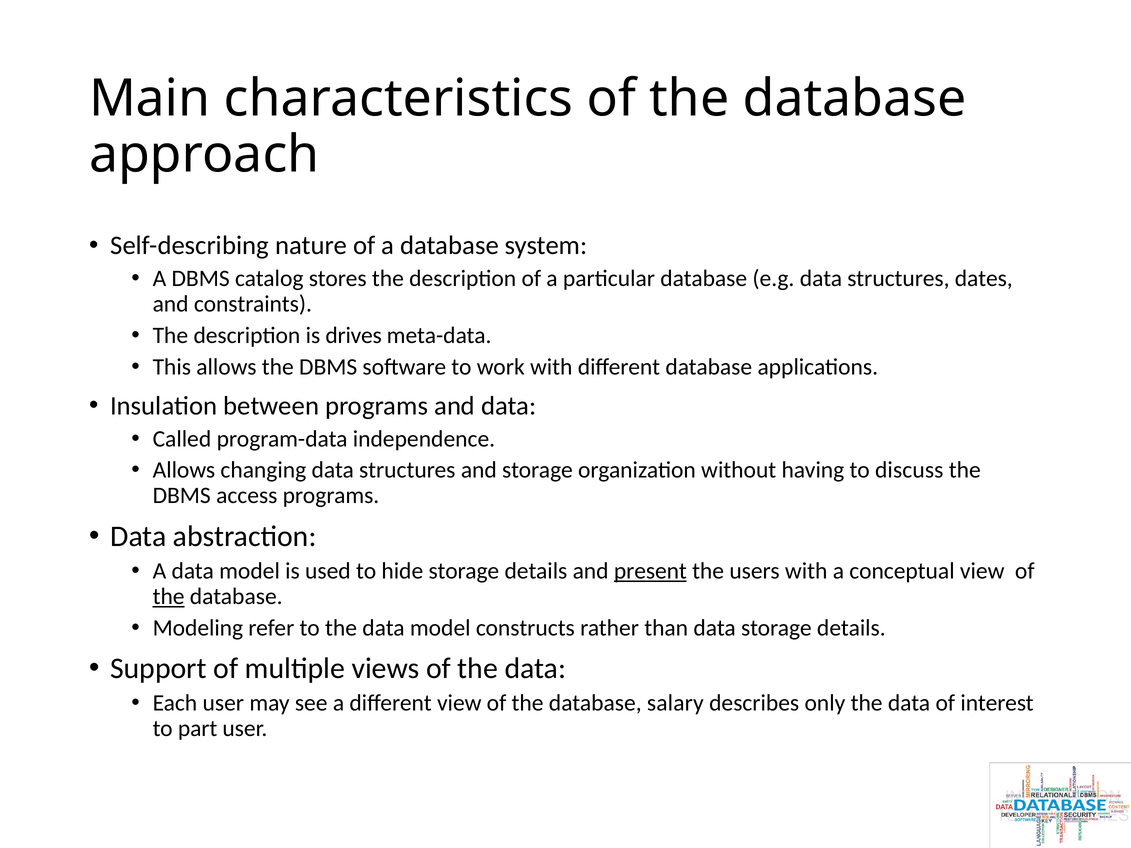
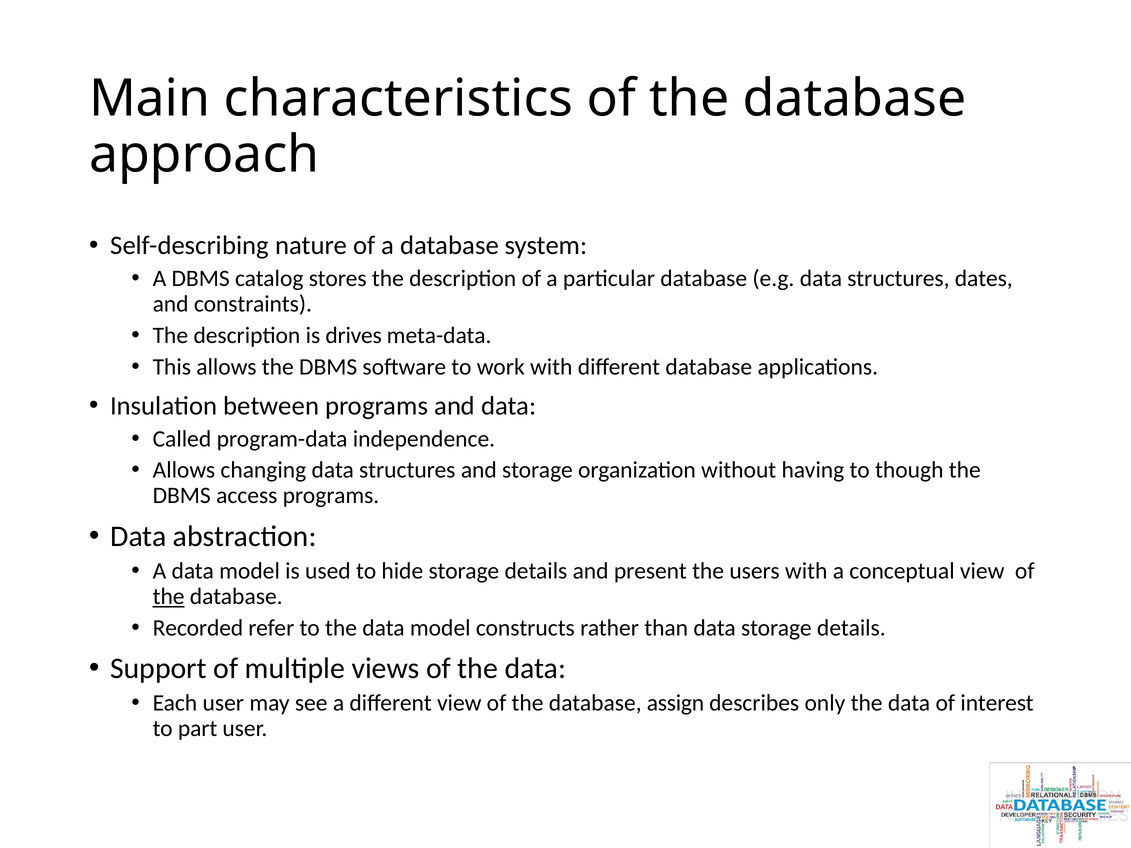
discuss: discuss -> though (909, 470)
present underline: present -> none (650, 571)
Modeling: Modeling -> Recorded (198, 628)
salary: salary -> assign (675, 703)
